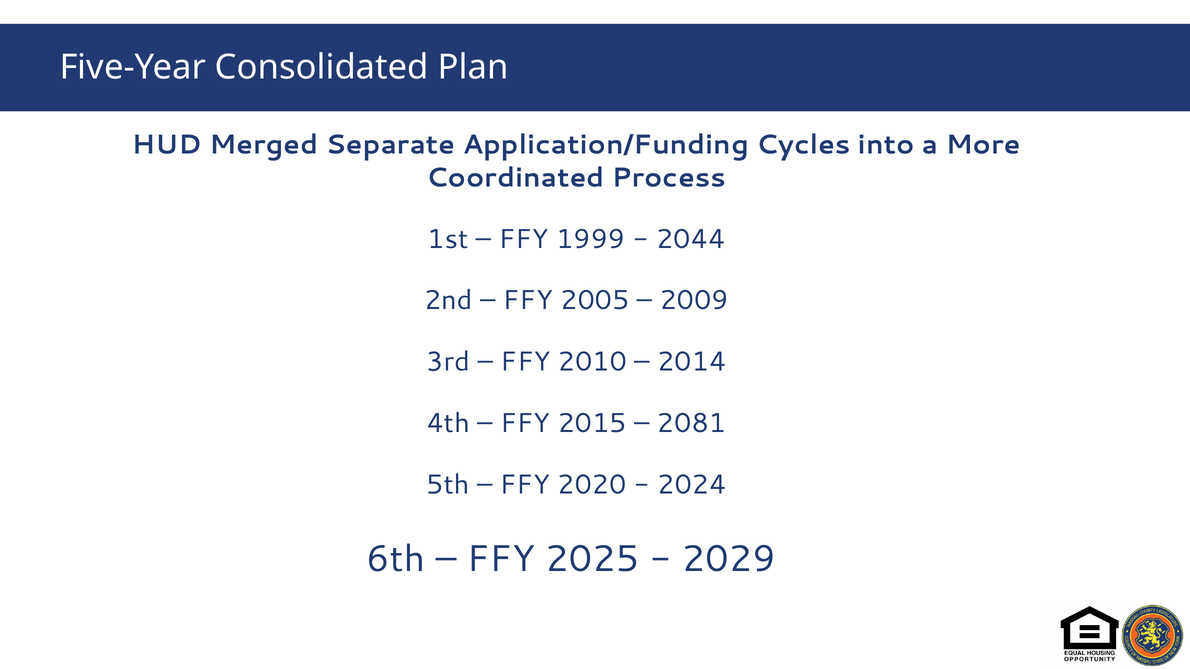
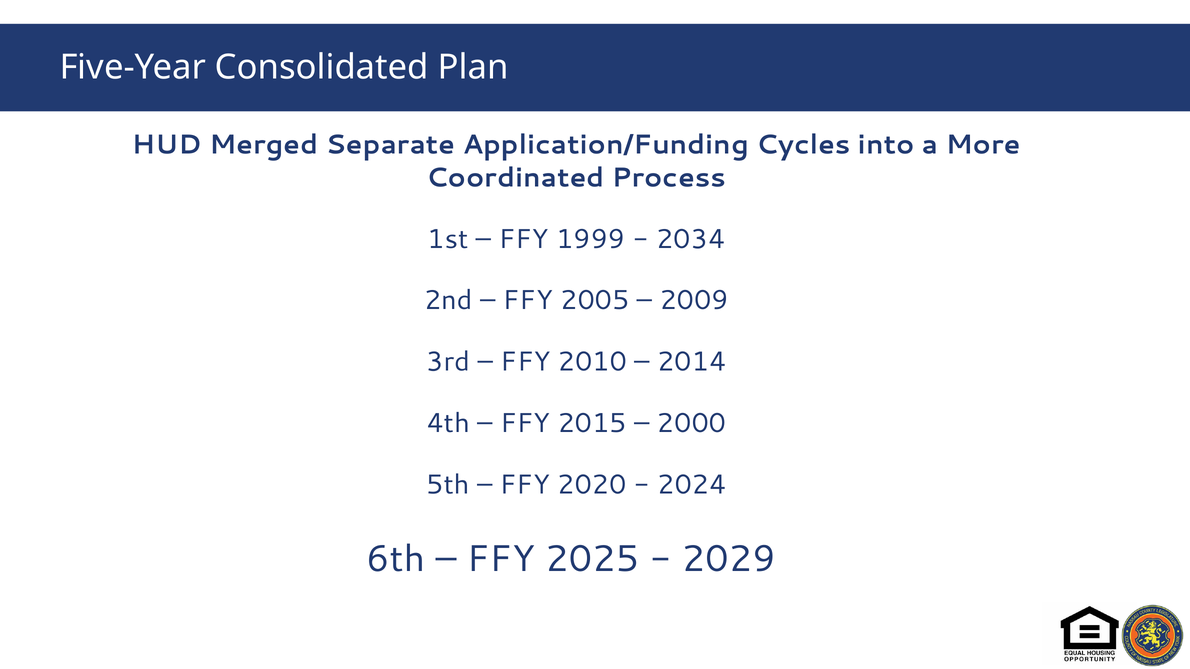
2044: 2044 -> 2034 (691, 239)
2081: 2081 -> 2000 (692, 424)
